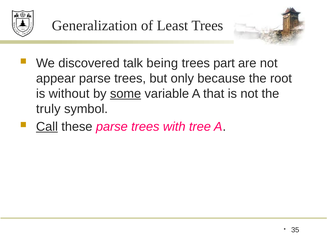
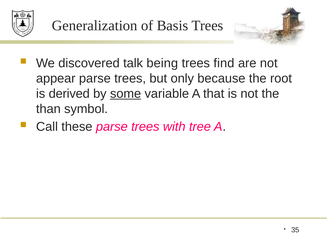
Least: Least -> Basis (173, 26)
part: part -> find (224, 63)
without: without -> derived (69, 94)
truly: truly -> than (48, 109)
Call underline: present -> none (47, 127)
